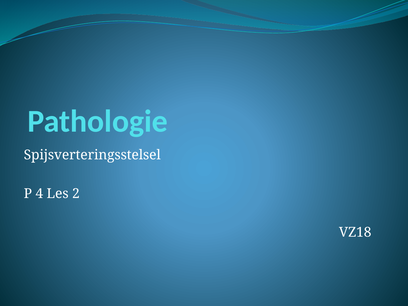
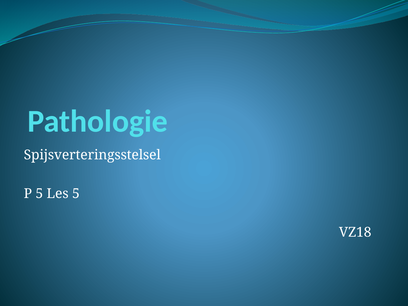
P 4: 4 -> 5 (39, 194)
Les 2: 2 -> 5 (76, 194)
